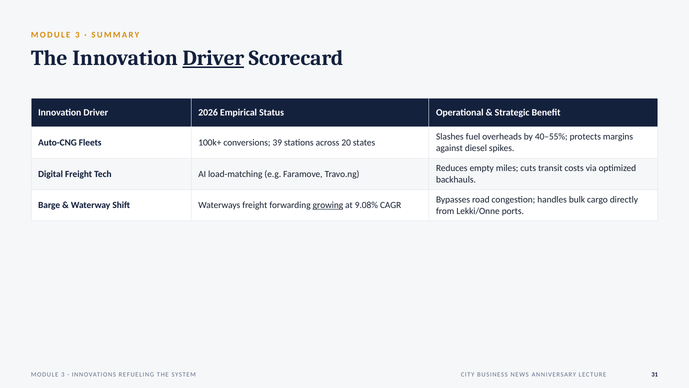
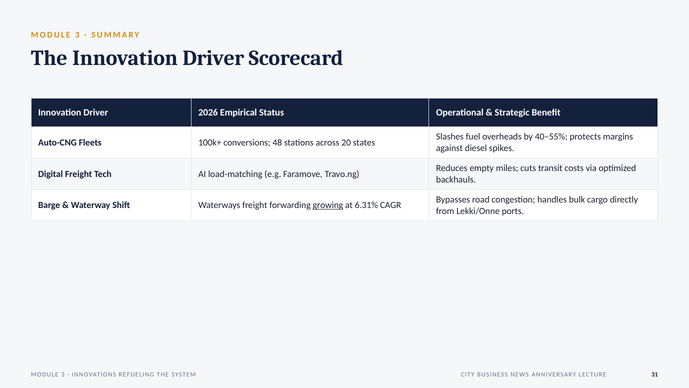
Driver underline: present -> none (213, 58)
39: 39 -> 48 (277, 142)
9.08%: 9.08% -> 6.31% (366, 205)
